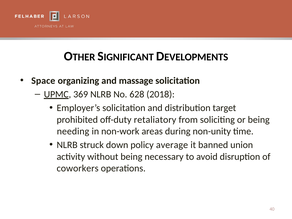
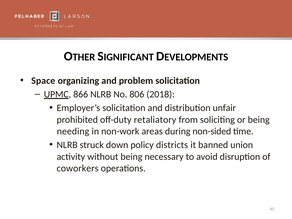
massage: massage -> problem (136, 81)
369: 369 -> 866 (81, 94)
628: 628 -> 806 (137, 94)
target: target -> unfair (224, 108)
non-unity: non-unity -> non-sided (212, 131)
average: average -> districts (172, 145)
